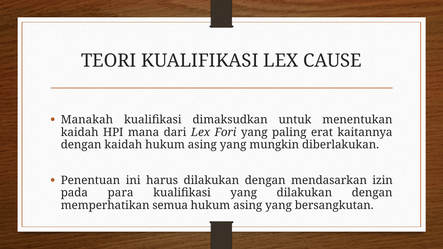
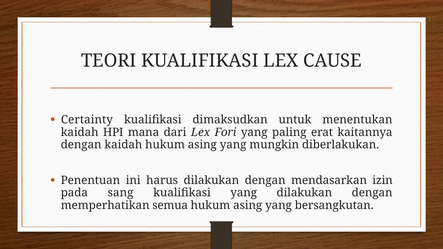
Manakah: Manakah -> Certainty (87, 120)
para: para -> sang (121, 193)
